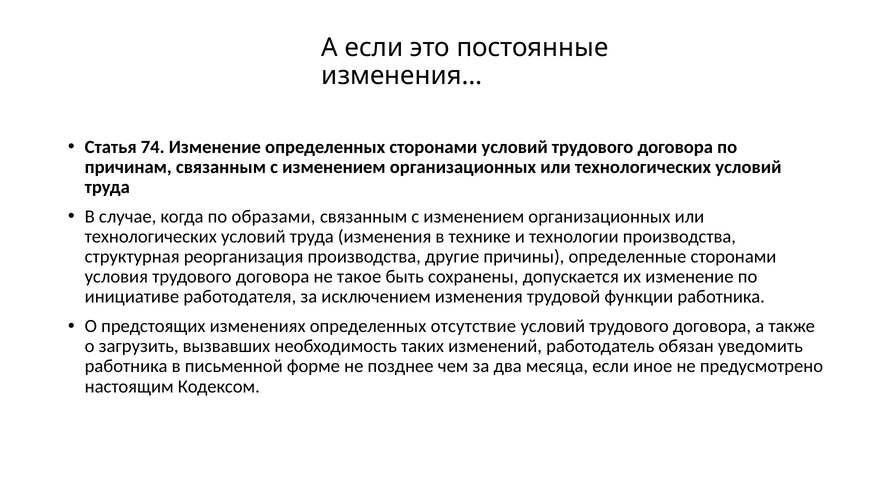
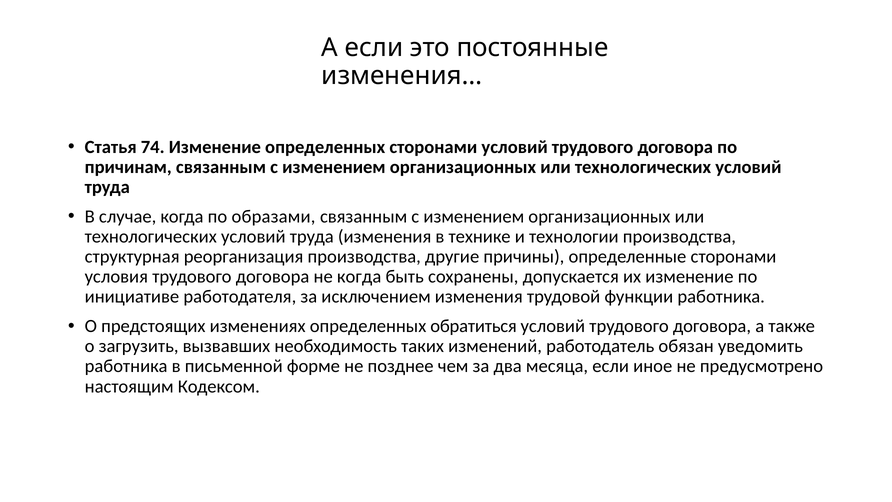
не такое: такое -> когда (359, 277)
отсутствие: отсутствие -> обратиться (474, 326)
